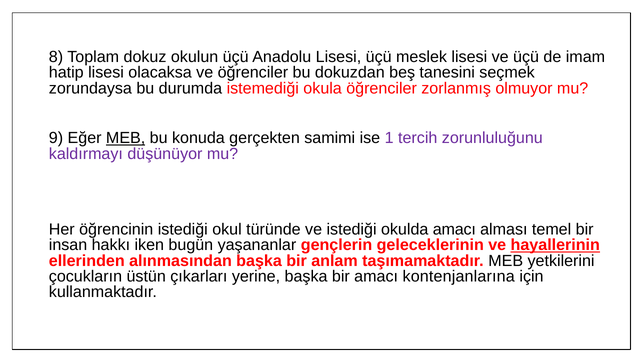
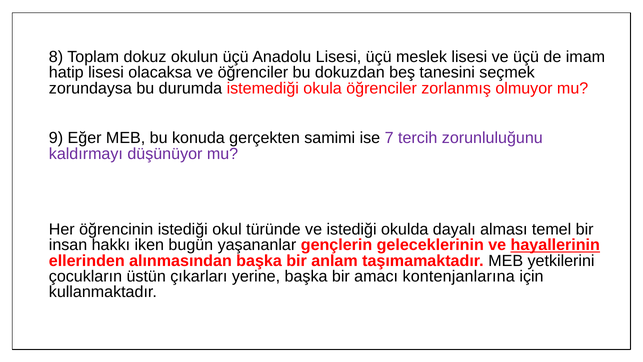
MEB underline: present -> none (126, 138)
1: 1 -> 7 (389, 138)
okulda amacı: amacı -> dayalı (454, 229)
